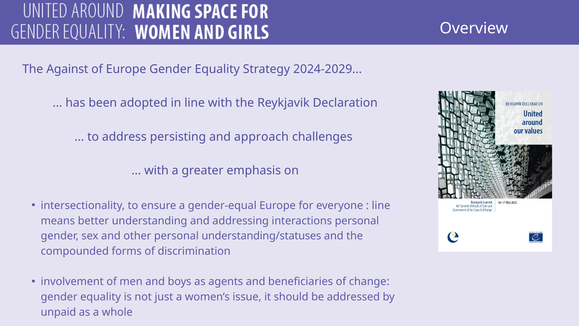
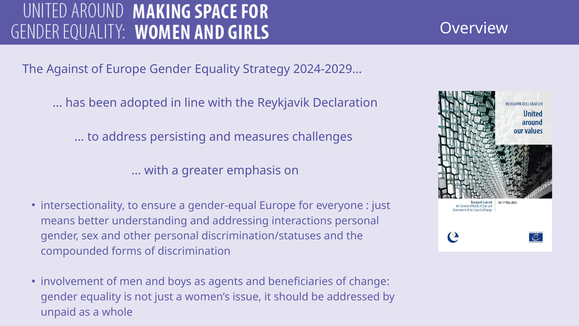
approach: approach -> measures (261, 137)
line: line -> just (381, 205)
understanding/statuses: understanding/statuses -> discrimination/statuses (261, 236)
